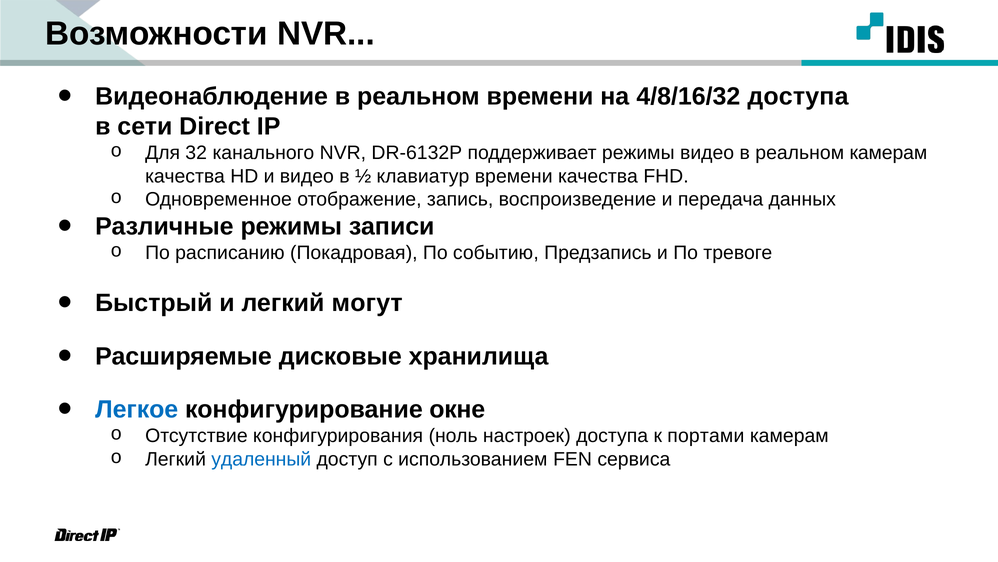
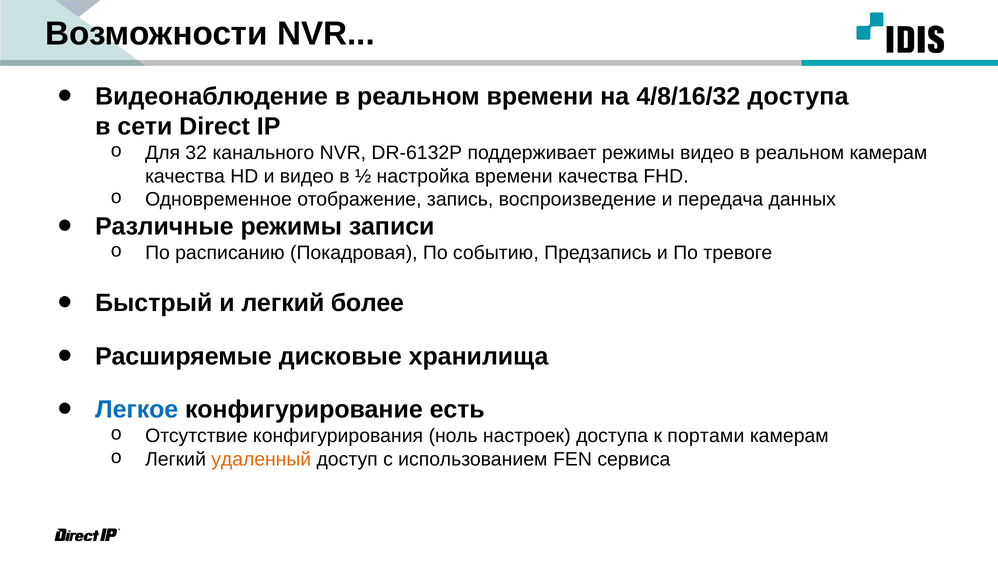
клавиатур: клавиатур -> настройка (423, 176)
могут: могут -> более (367, 303)
окне: окне -> есть (457, 409)
удаленный colour: blue -> orange (261, 459)
